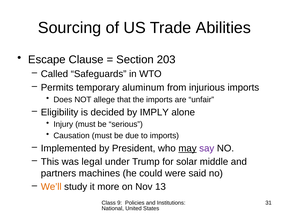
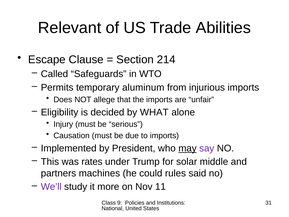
Sourcing: Sourcing -> Relevant (70, 28)
203: 203 -> 214 (166, 60)
IMPLY: IMPLY -> WHAT (154, 112)
legal: legal -> rates (92, 162)
were: were -> rules (175, 173)
We’ll colour: orange -> purple (51, 187)
13: 13 -> 11 (160, 187)
